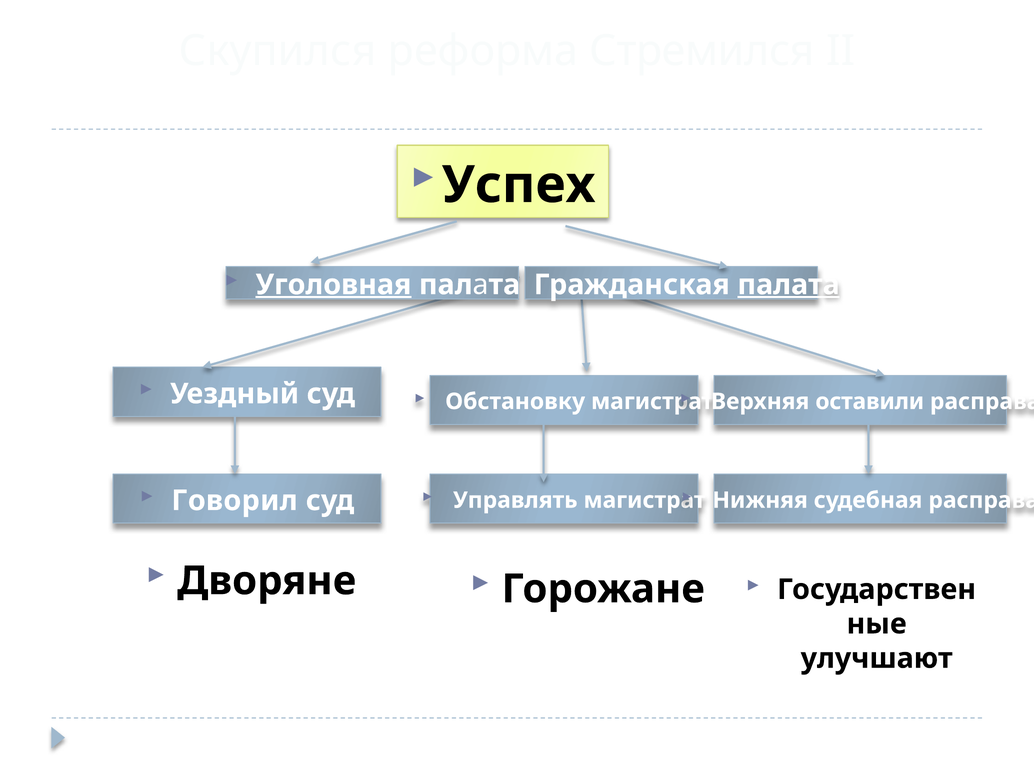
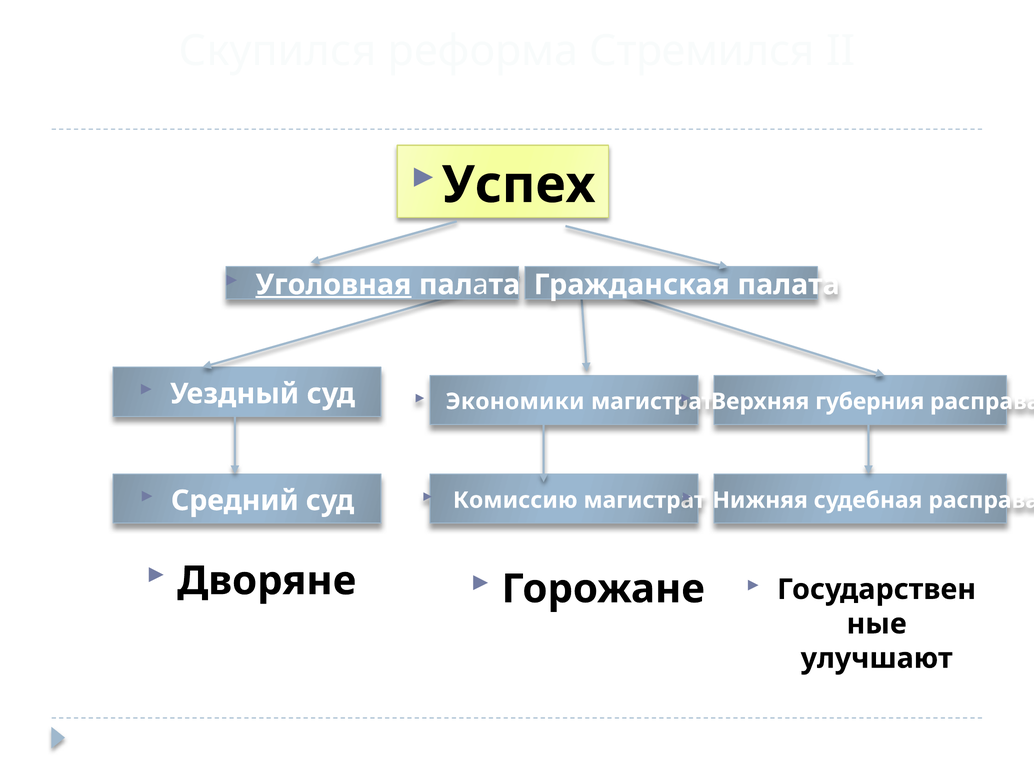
палата underline: present -> none (789, 285)
Обстановку: Обстановку -> Экономики (515, 402)
оставили: оставили -> губерния (870, 402)
Говорил: Говорил -> Средний (235, 501)
Управлять: Управлять -> Комиссию (515, 501)
